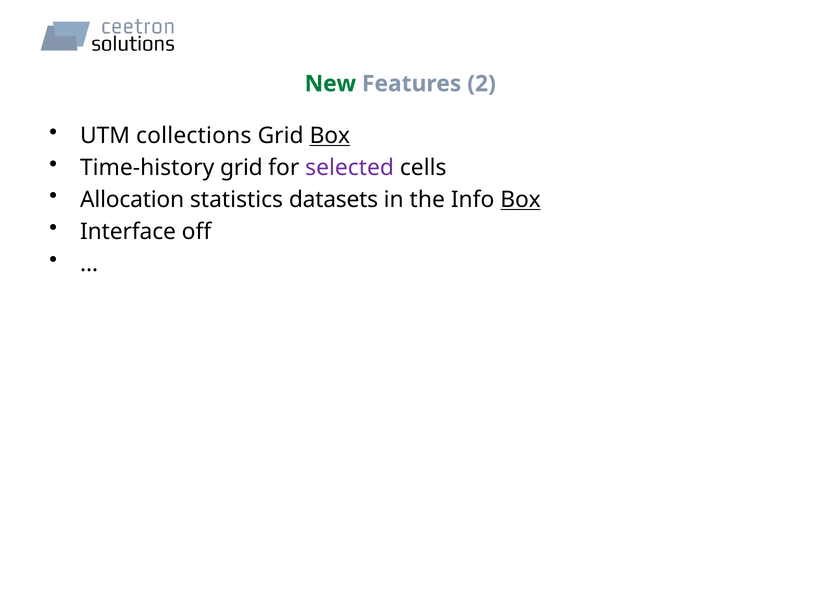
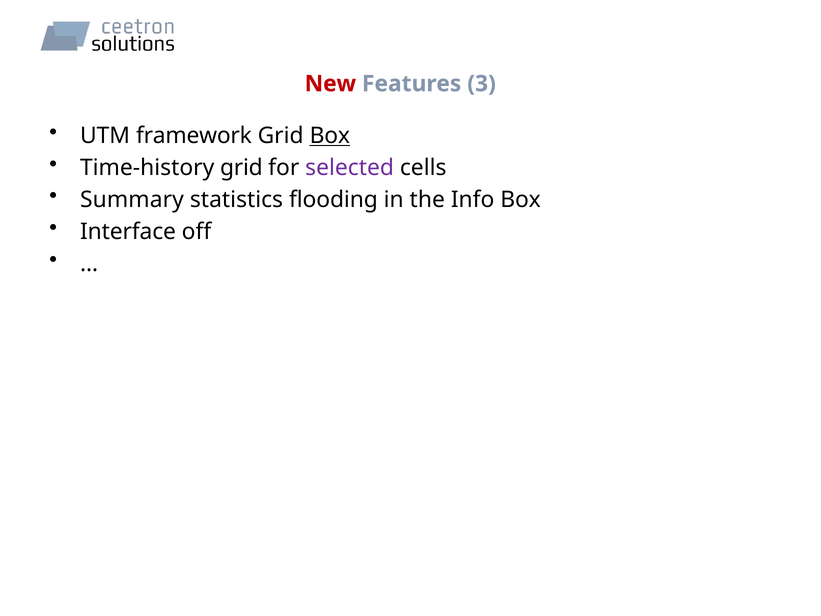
New colour: green -> red (330, 84)
2: 2 -> 3 (482, 84)
collections: collections -> framework (194, 136)
Allocation: Allocation -> Summary (132, 200)
datasets: datasets -> flooding (333, 200)
Box underline: present -> none (521, 200)
